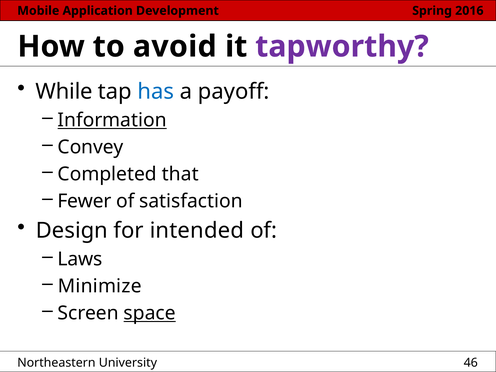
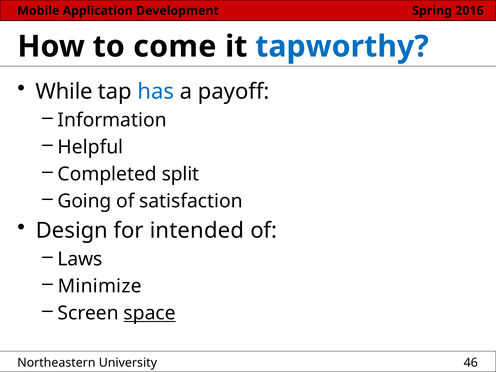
avoid: avoid -> come (175, 47)
tapworthy colour: purple -> blue (342, 47)
Information underline: present -> none (112, 120)
Convey: Convey -> Helpful (90, 147)
that: that -> split (180, 174)
Fewer: Fewer -> Going (84, 201)
